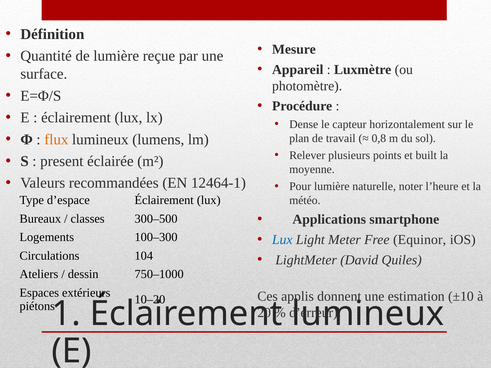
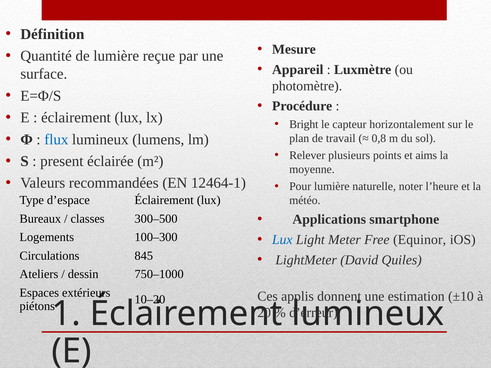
Dense: Dense -> Bright (304, 124)
flux colour: orange -> blue (56, 140)
built: built -> aims (426, 155)
104: 104 -> 845 (144, 256)
